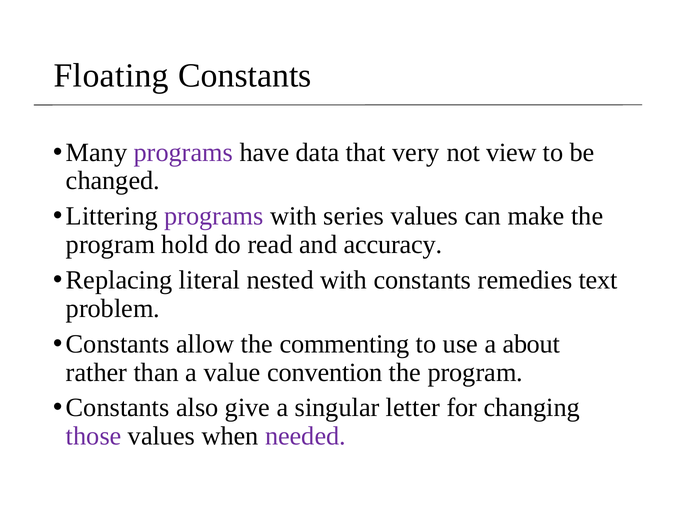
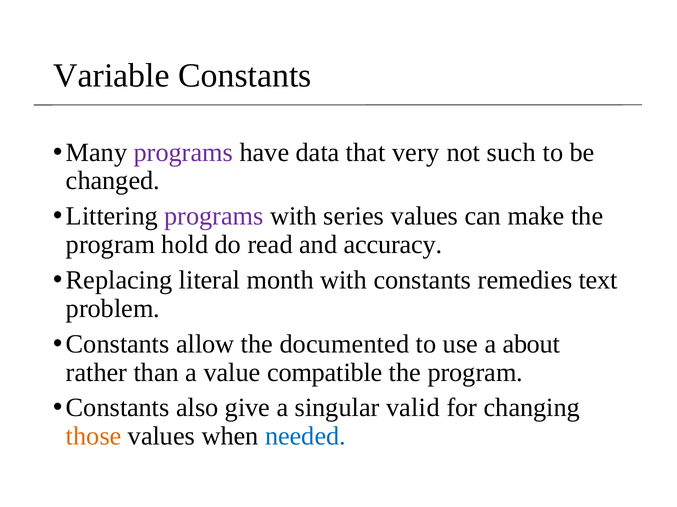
Floating: Floating -> Variable (112, 76)
view: view -> such (511, 153)
nested: nested -> month (280, 281)
commenting: commenting -> documented (344, 344)
convention: convention -> compatible (325, 373)
letter: letter -> valid (413, 408)
those colour: purple -> orange (94, 437)
needed colour: purple -> blue (306, 437)
